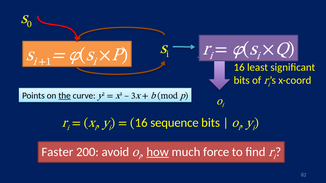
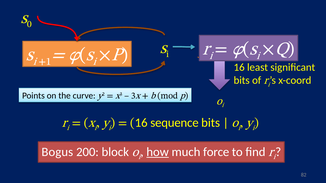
the underline: present -> none (65, 96)
Faster: Faster -> Bogus (57, 152)
avoid: avoid -> block (115, 152)
